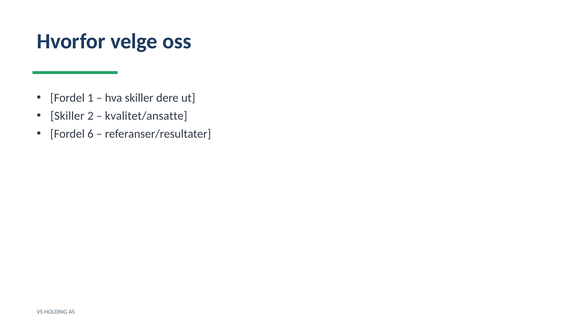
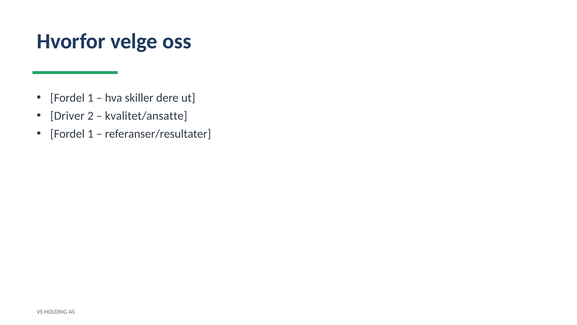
Skiller: Skiller -> Driver (67, 116)
6: 6 -> 1 (90, 134)
